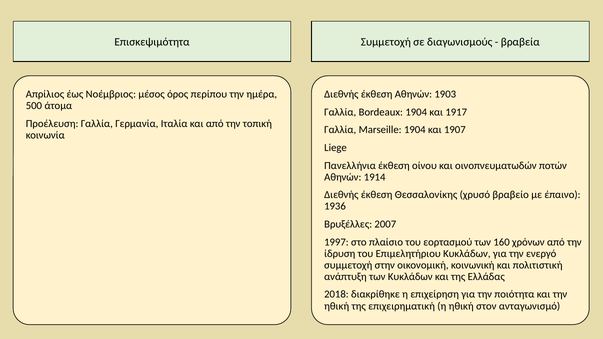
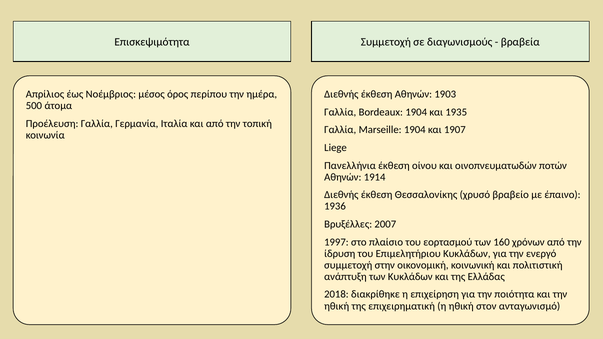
1917: 1917 -> 1935 (456, 112)
